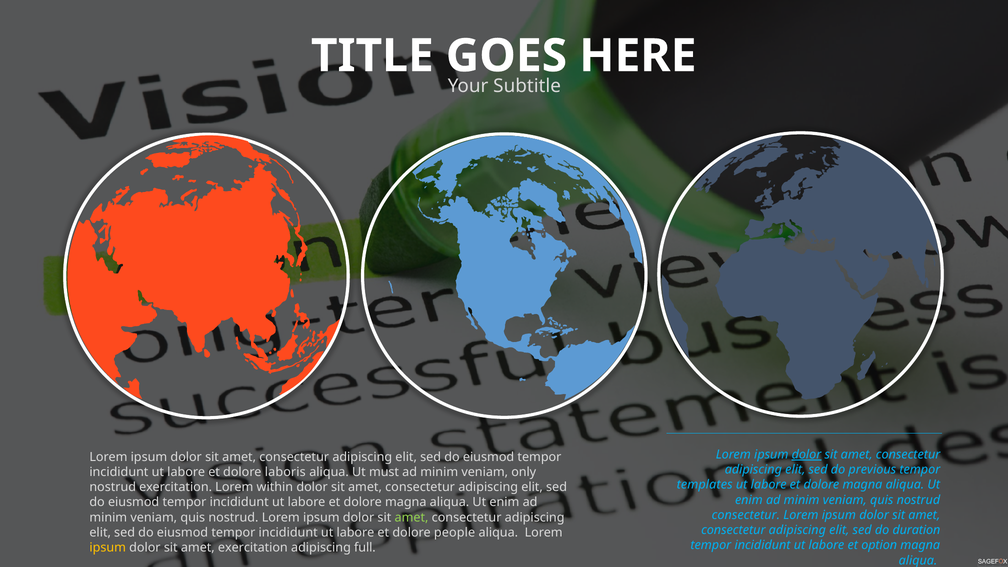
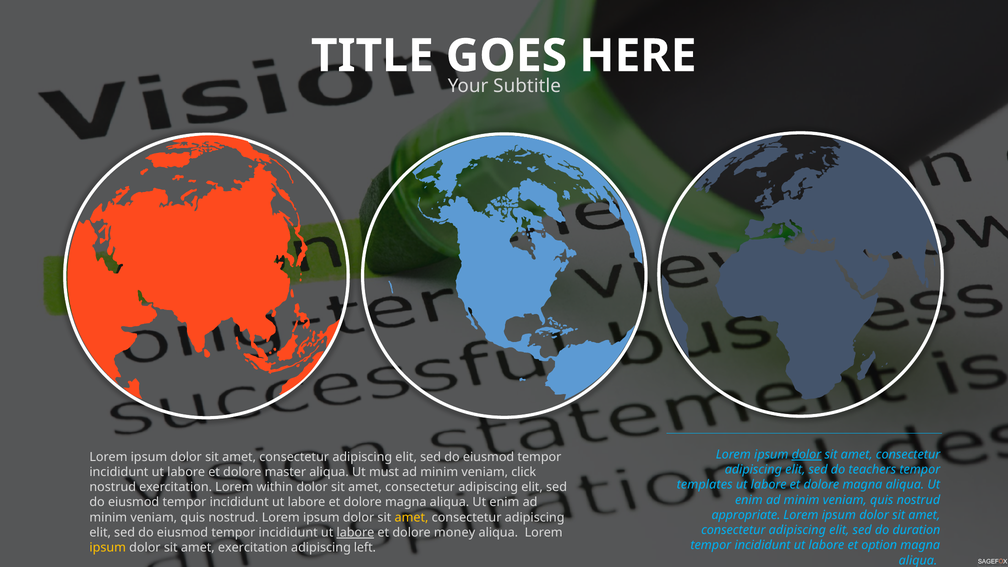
previous: previous -> teachers (872, 470)
laboris: laboris -> master (285, 472)
only: only -> click (524, 472)
consectetur: consectetur -> appropriate (746, 515)
amet colour: light green -> yellow (412, 517)
labore underline: none -> present (355, 532)
people: people -> money (455, 532)
full: full -> left (365, 548)
